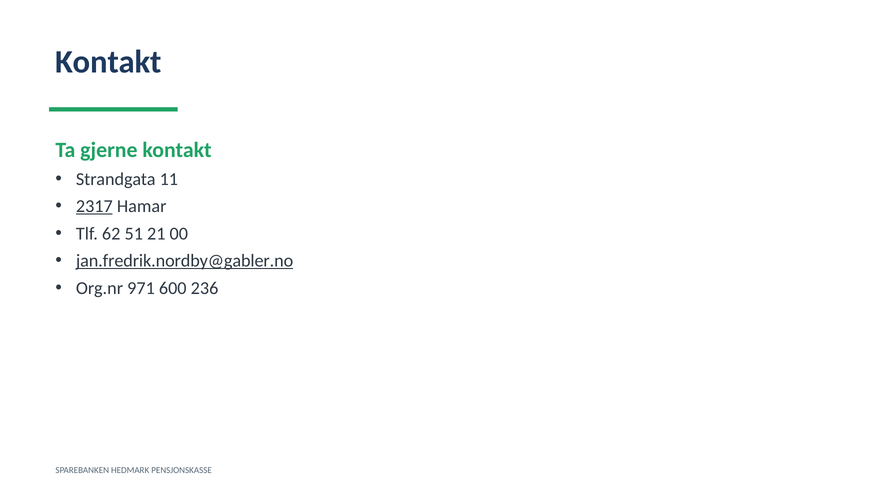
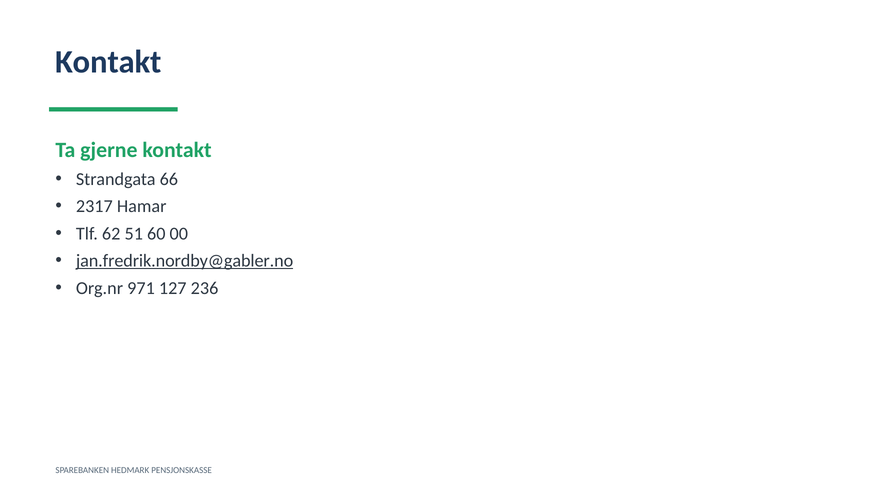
11: 11 -> 66 (169, 179)
2317 underline: present -> none (94, 207)
21: 21 -> 60 (156, 234)
600: 600 -> 127 (173, 288)
